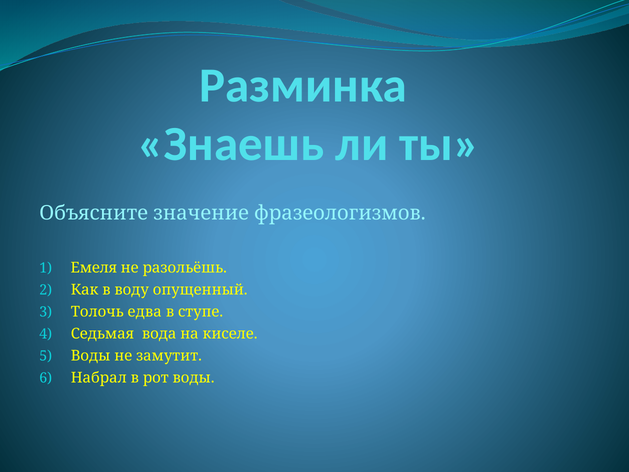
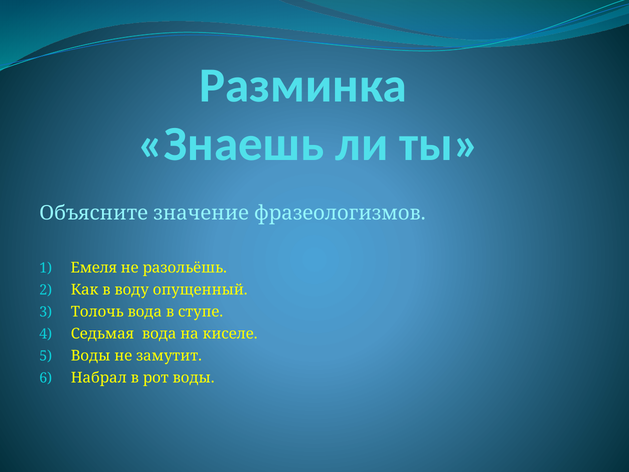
Толочь едва: едва -> вода (145, 312)
